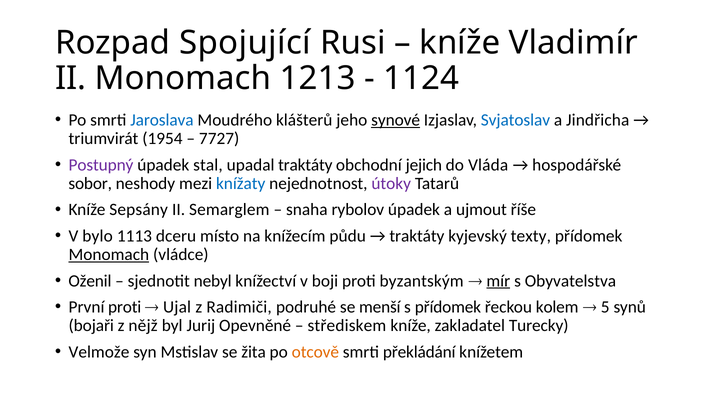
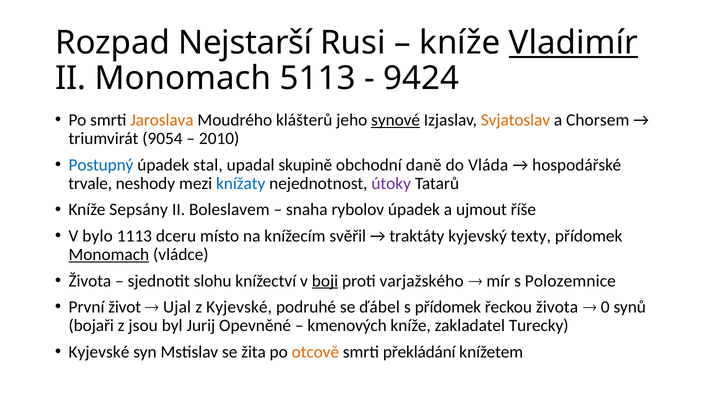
Spojující: Spojující -> Nejstarší (245, 43)
Vladimír underline: none -> present (573, 43)
1213: 1213 -> 5113 (318, 79)
1124: 1124 -> 9424 (421, 79)
Jaroslava colour: blue -> orange (162, 120)
Svjatoslav colour: blue -> orange (515, 120)
Jindřicha: Jindřicha -> Chorsem (598, 120)
1954: 1954 -> 9054 (162, 139)
7727: 7727 -> 2010 (219, 139)
Postupný colour: purple -> blue (101, 165)
upadal traktáty: traktáty -> skupině (305, 165)
jejich: jejich -> daně (424, 165)
sobor: sobor -> trvale (90, 184)
Semarglem: Semarglem -> Boleslavem (229, 210)
půdu: půdu -> svěřil (348, 236)
Oženil: Oženil -> Života (90, 281)
nebyl: nebyl -> slohu (213, 281)
boji underline: none -> present (325, 281)
byzantským: byzantským -> varjažského (422, 281)
mír underline: present -> none (498, 281)
Obyvatelstva: Obyvatelstva -> Polozemnice (570, 281)
První proti: proti -> život (125, 307)
z Radimiči: Radimiči -> Kyjevské (239, 307)
menší: menší -> ďábel (380, 307)
řeckou kolem: kolem -> života (557, 307)
5: 5 -> 0 (605, 307)
nějž: nějž -> jsou (143, 326)
střediskem: střediskem -> kmenových (347, 326)
Velmože: Velmože -> Kyjevské (99, 352)
